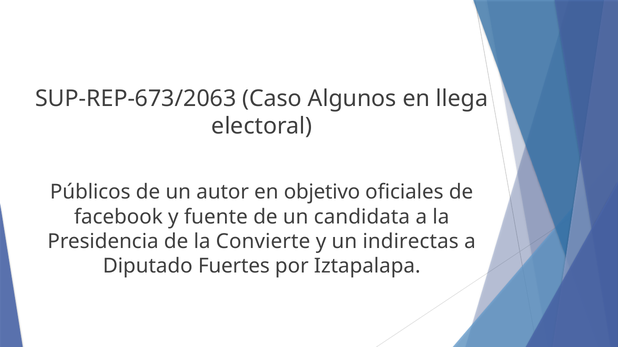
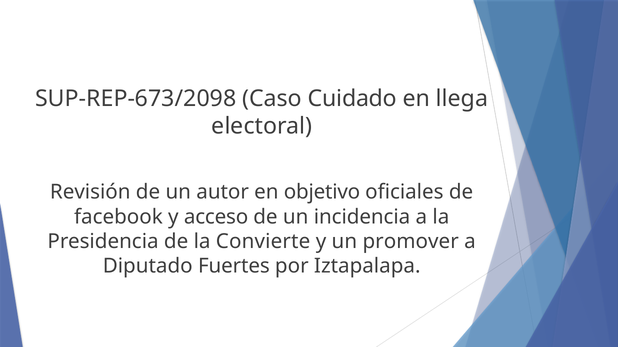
SUP-REP-673/2063: SUP-REP-673/2063 -> SUP-REP-673/2098 (136, 99)
Algunos: Algunos -> Cuidado (352, 99)
Públicos: Públicos -> Revisión (90, 192)
fuente: fuente -> acceso (216, 217)
candidata: candidata -> incidencia (362, 217)
indirectas: indirectas -> promover (411, 242)
